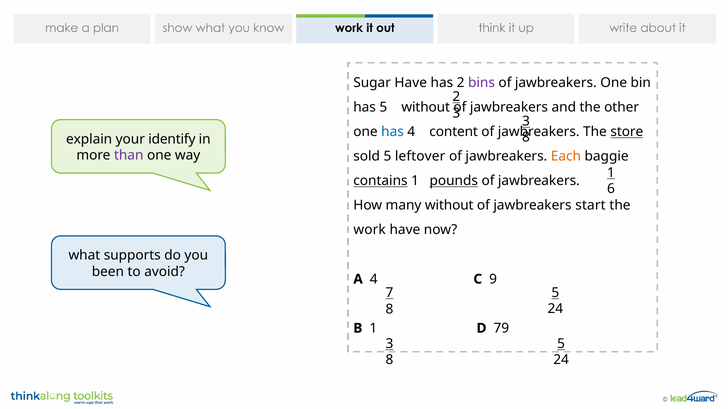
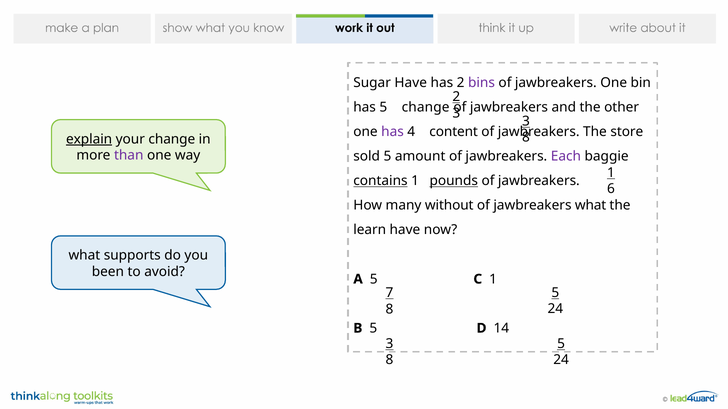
5 without: without -> change (426, 107)
has colour: blue -> purple (393, 132)
store underline: present -> none (627, 132)
explain underline: none -> present (89, 139)
your identify: identify -> change (172, 139)
leftover: leftover -> amount (420, 157)
Each colour: orange -> purple (566, 157)
jawbreakers start: start -> what (591, 206)
work: work -> learn (370, 230)
A 4: 4 -> 5 (374, 279)
C 9: 9 -> 1 (493, 279)
B 1: 1 -> 5 (373, 329)
79: 79 -> 14 (501, 329)
